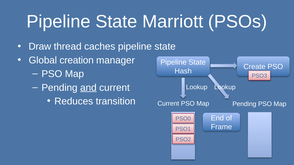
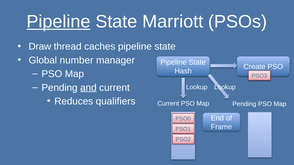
Pipeline underline: none -> present (59, 22)
creation: creation -> number (77, 60)
transition: transition -> qualifiers (116, 101)
